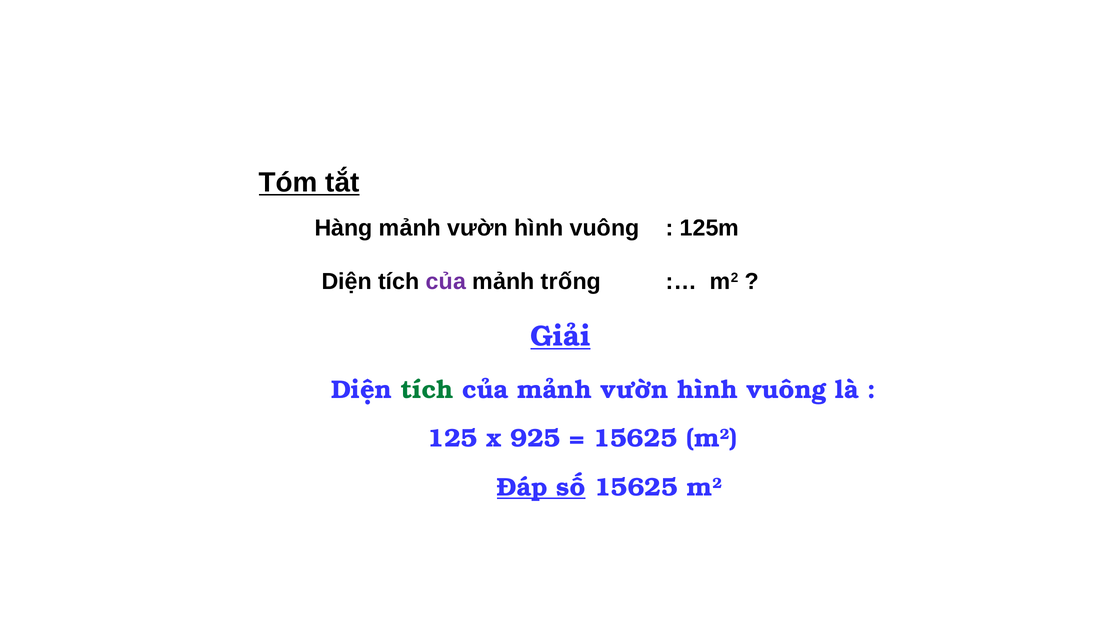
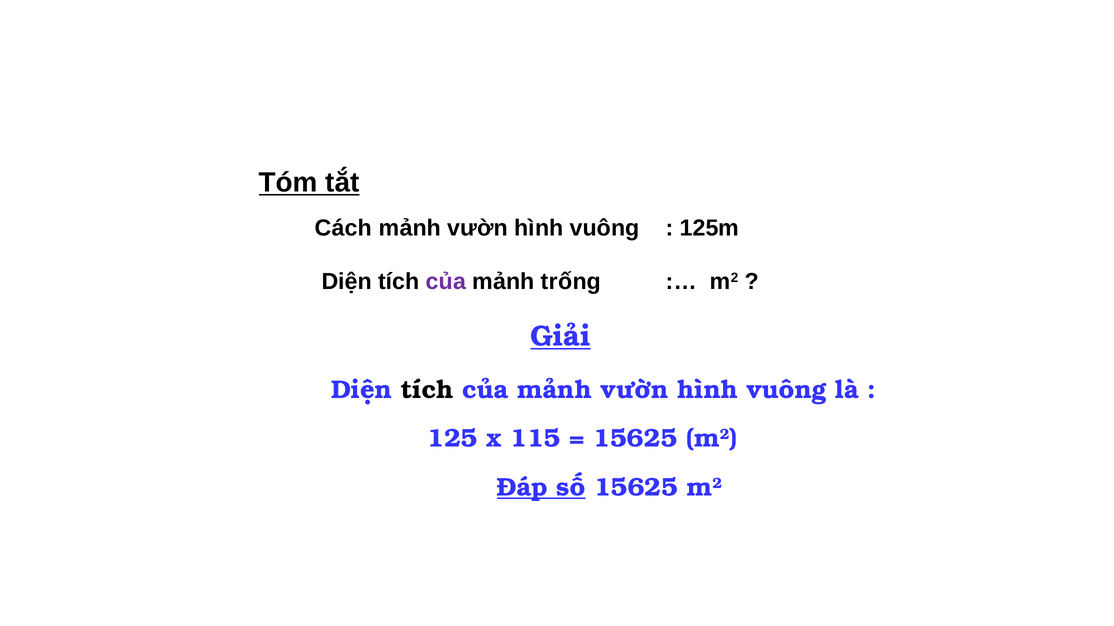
Hàng: Hàng -> Cách (343, 229)
tích colour: green -> black (427, 390)
925: 925 -> 115 (536, 439)
